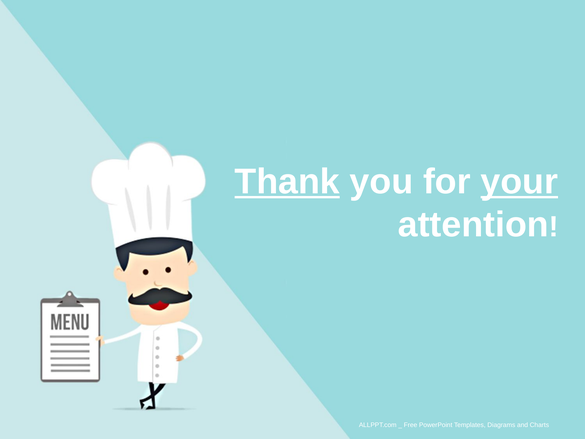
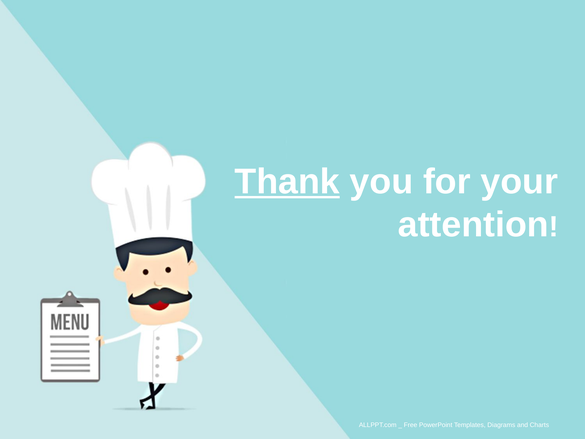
your underline: present -> none (519, 182)
